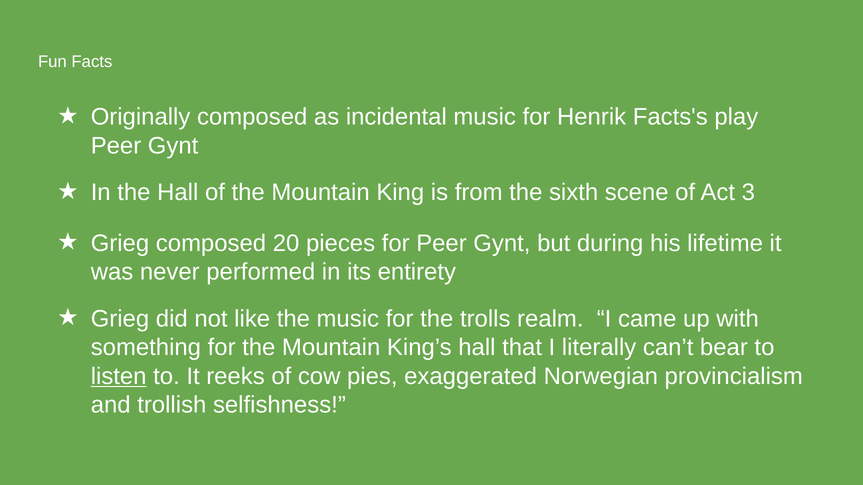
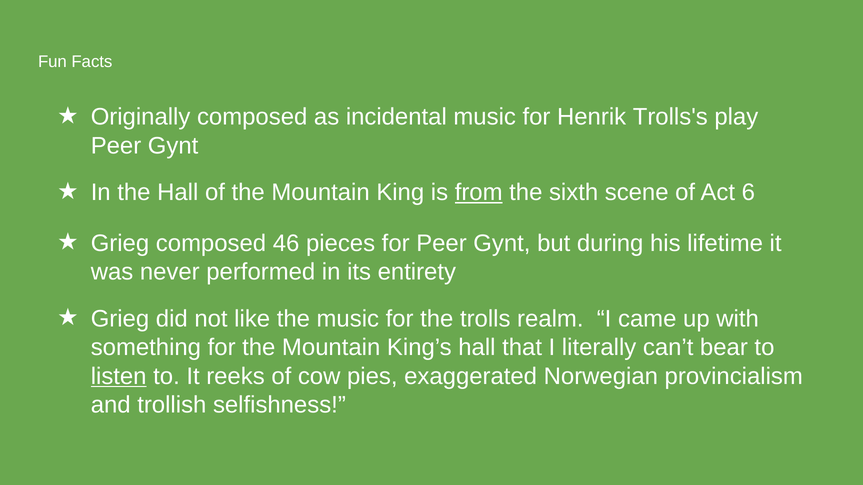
Facts's: Facts's -> Trolls's (670, 117)
from underline: none -> present (479, 193)
3: 3 -> 6 (748, 193)
20: 20 -> 46 (286, 244)
